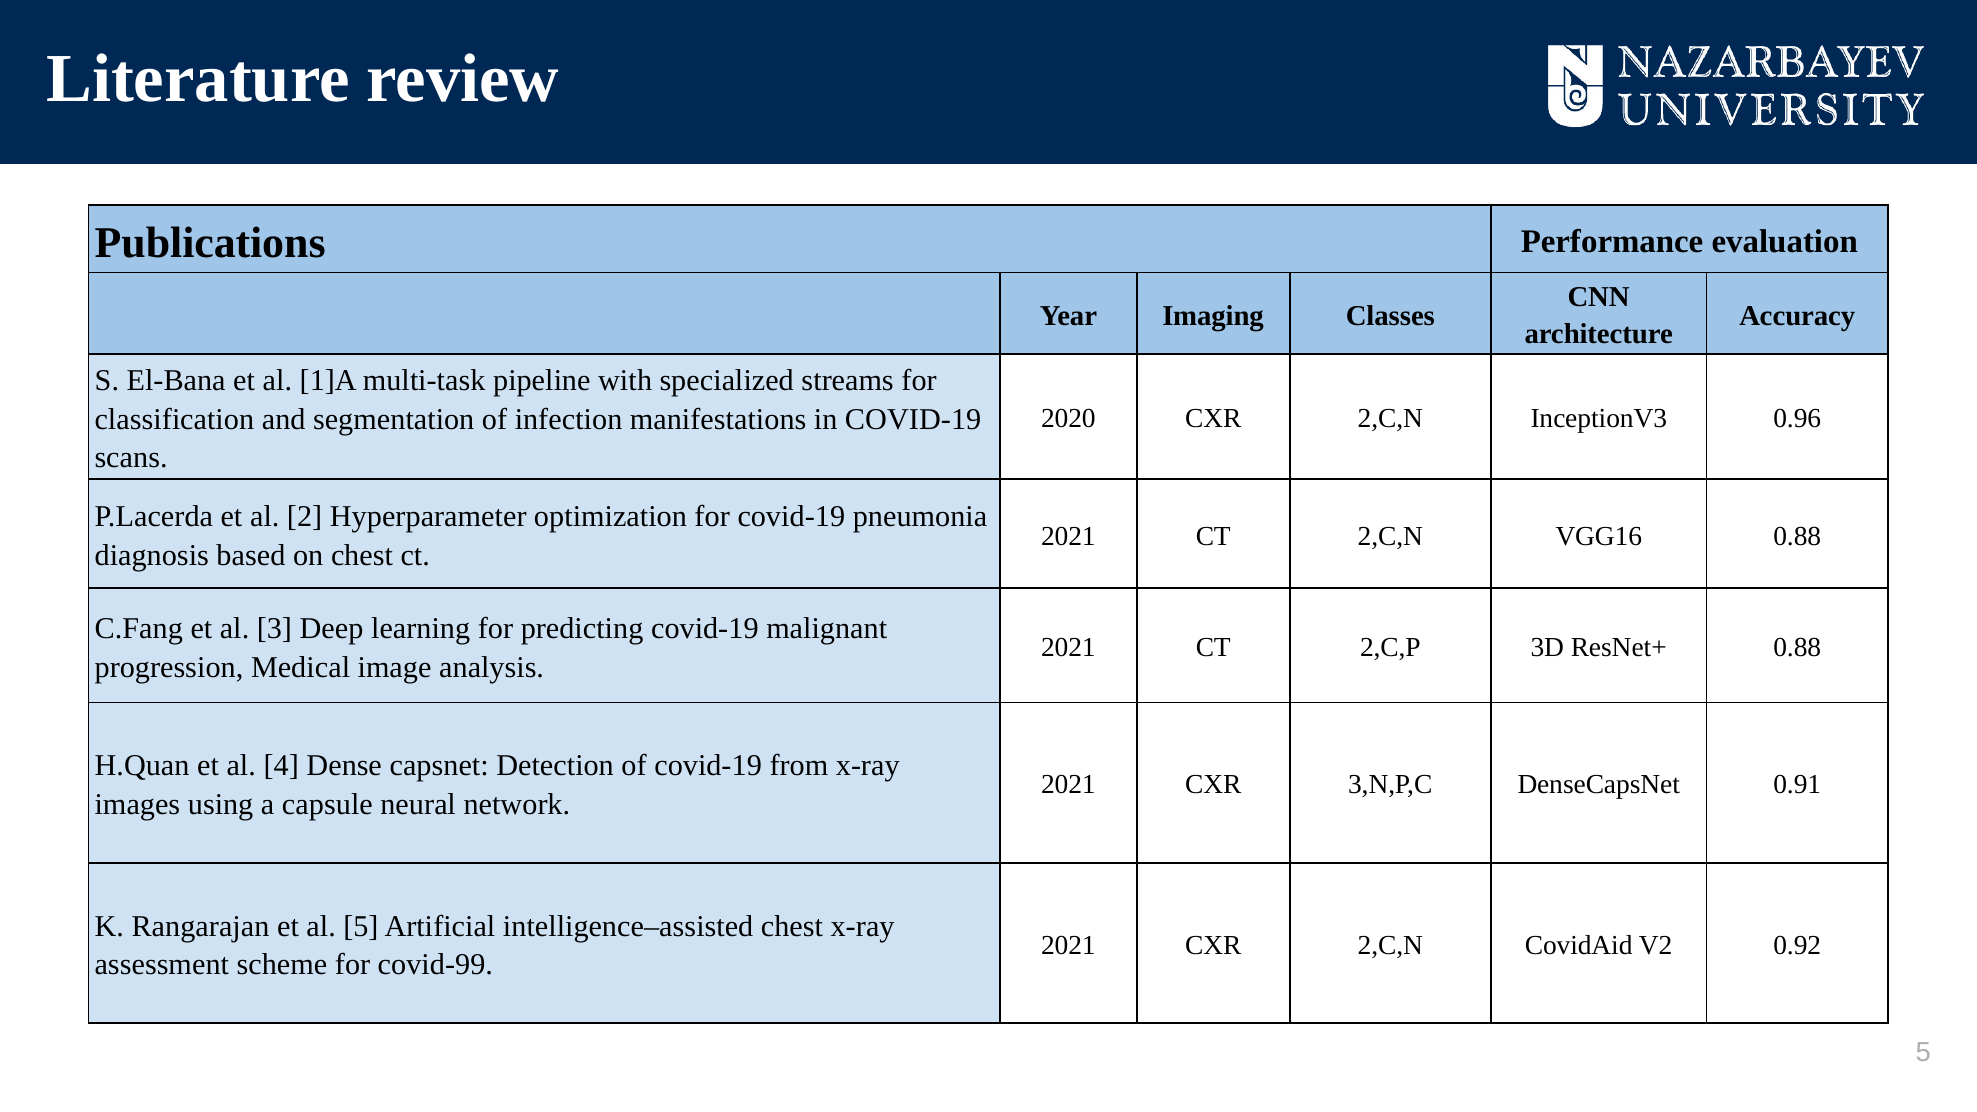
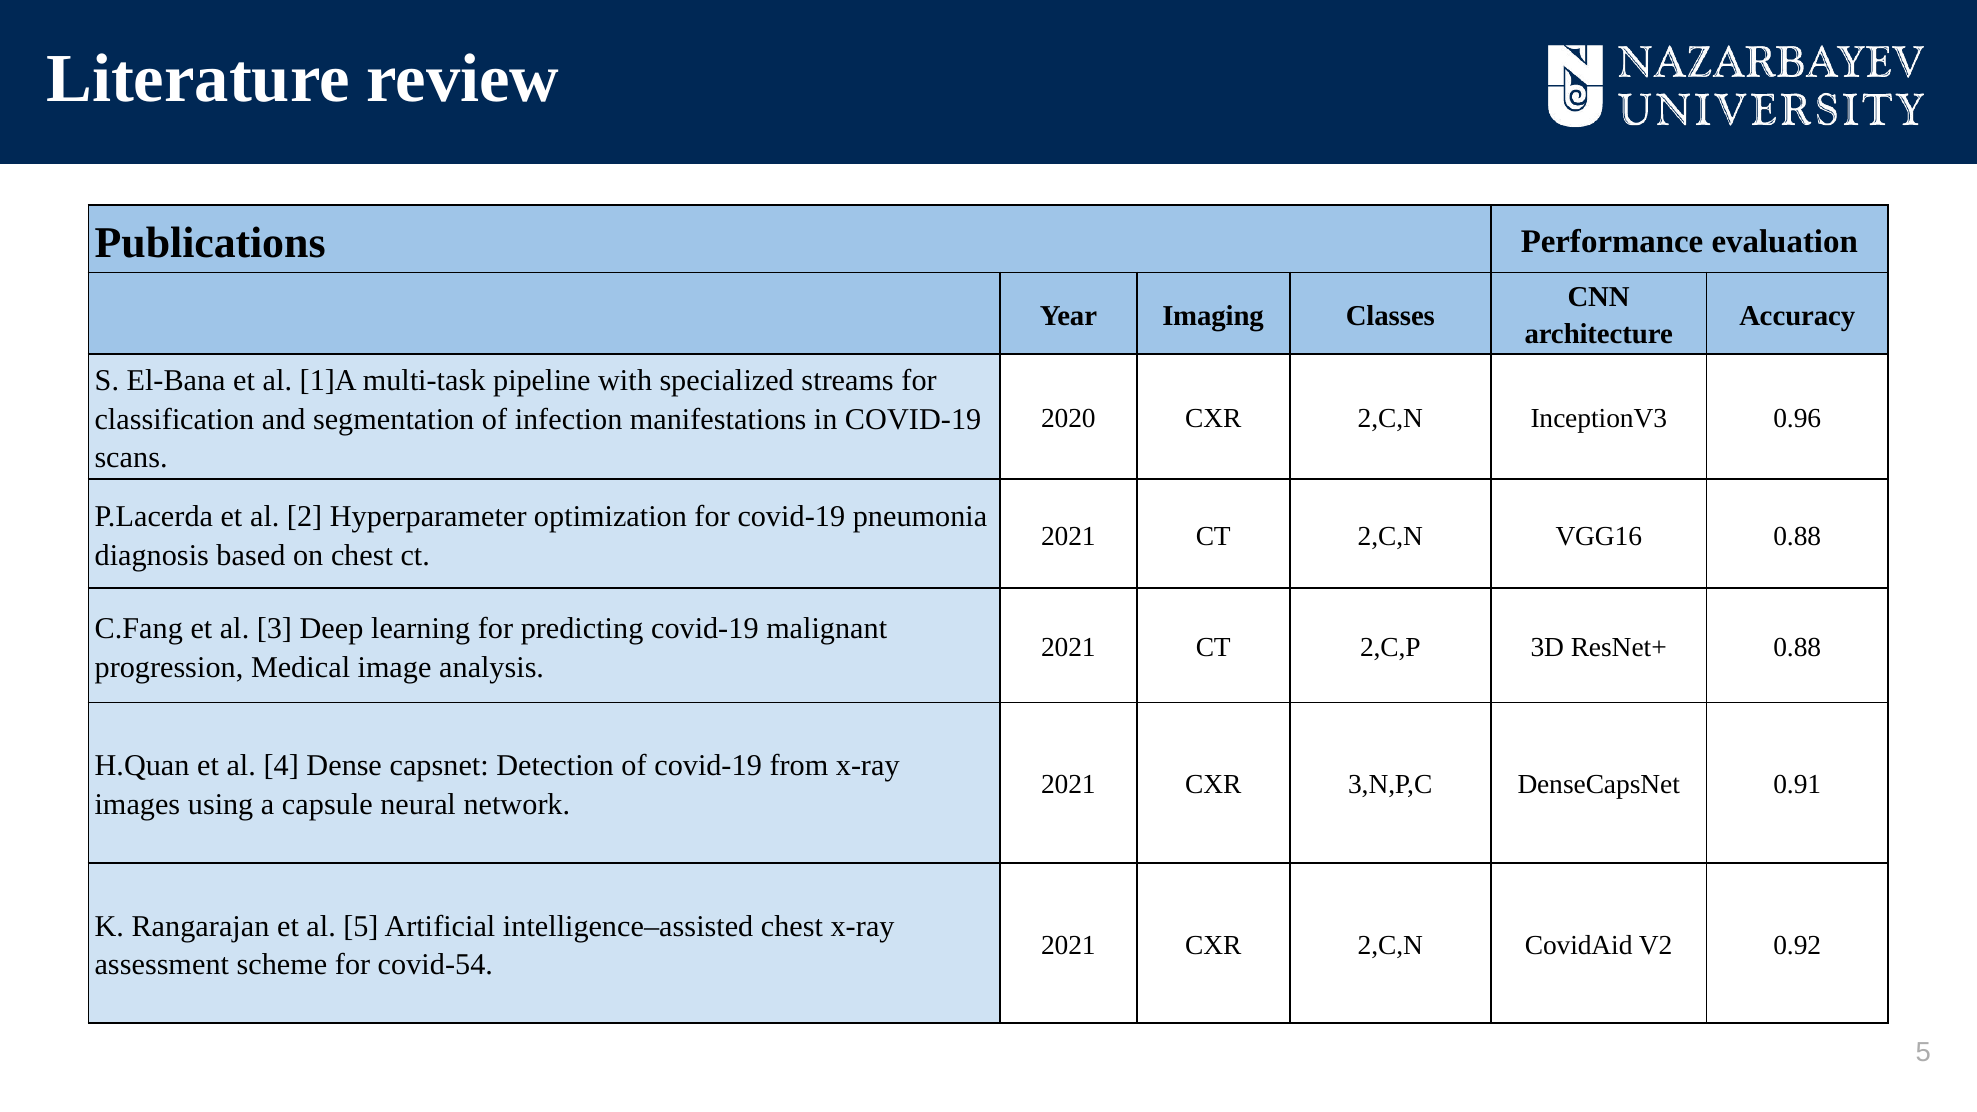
covid-99: covid-99 -> covid-54 (435, 965)
